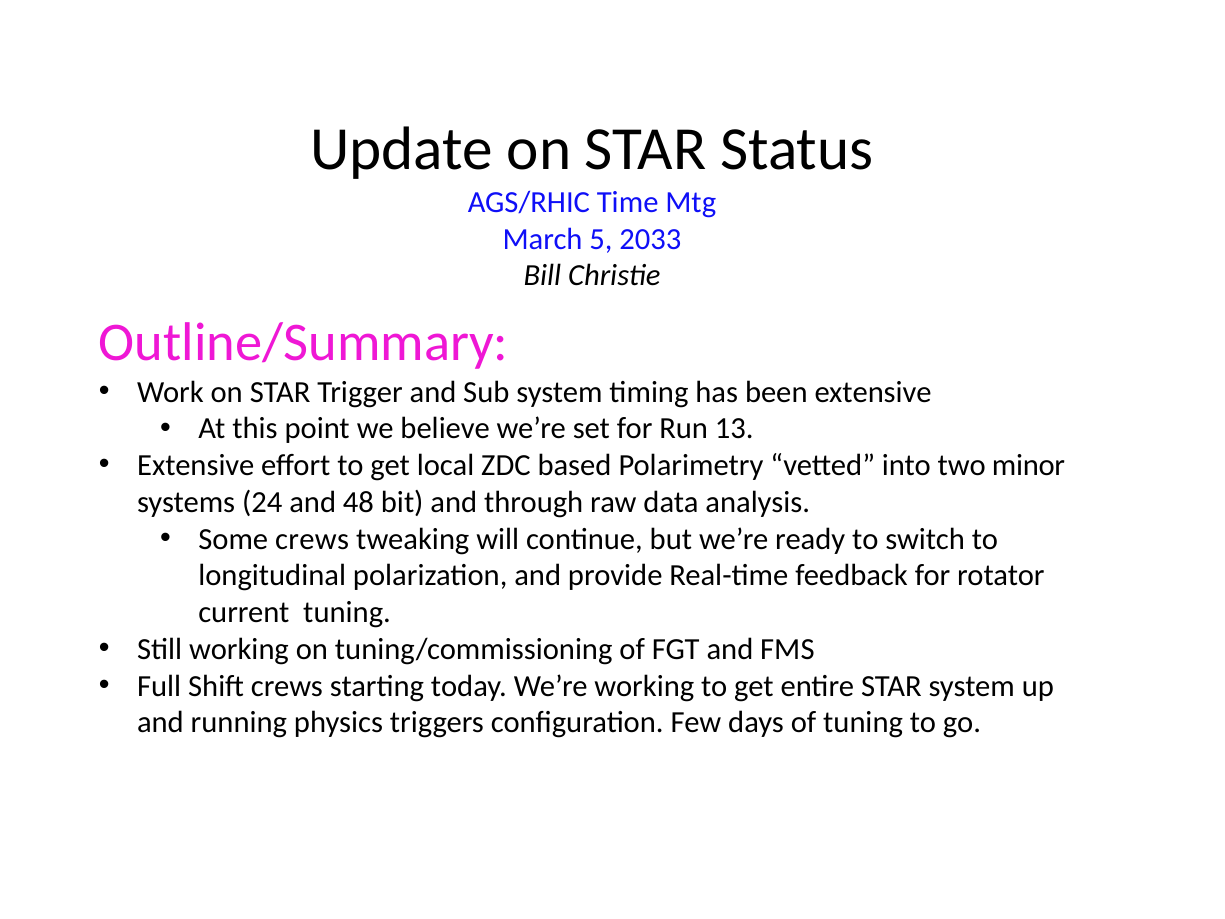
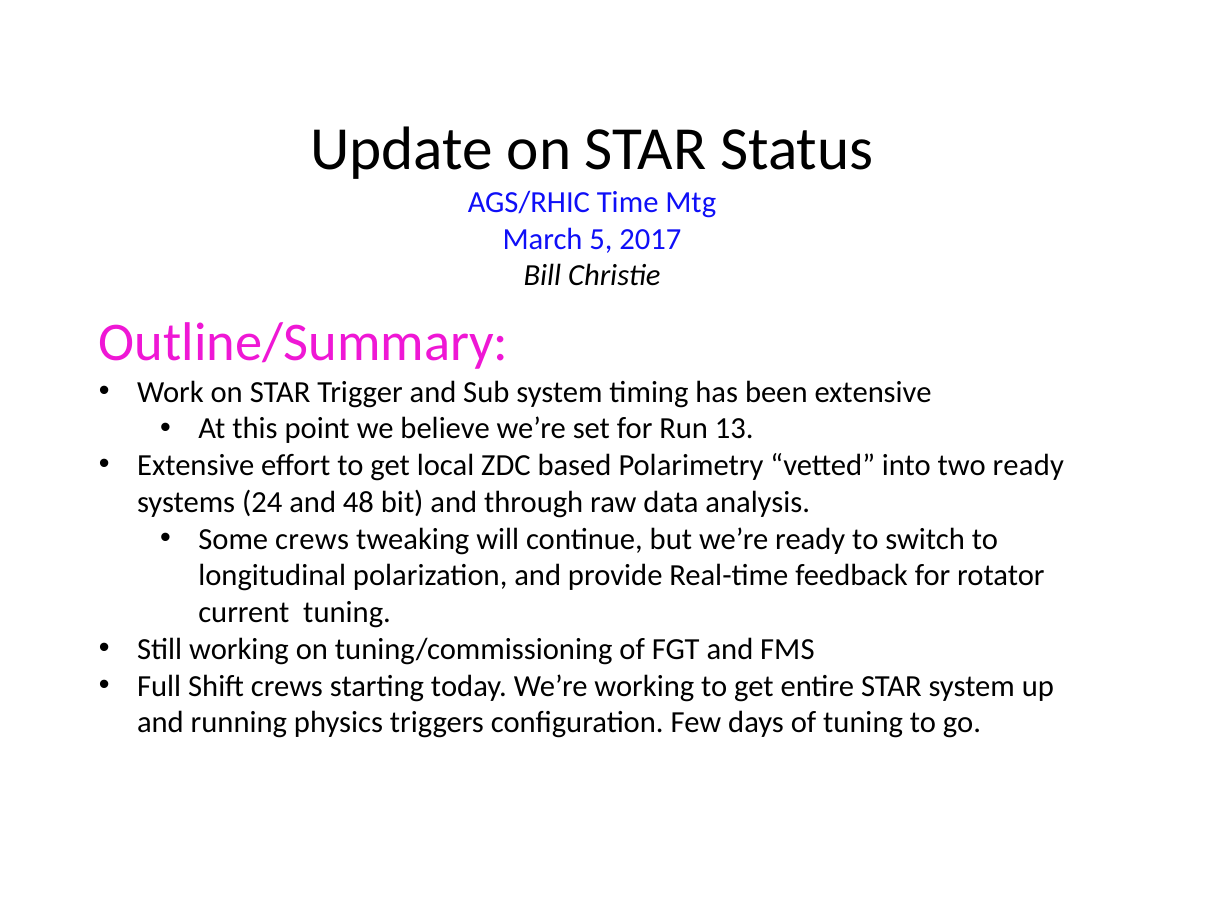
2033: 2033 -> 2017 (650, 239)
two minor: minor -> ready (1028, 465)
